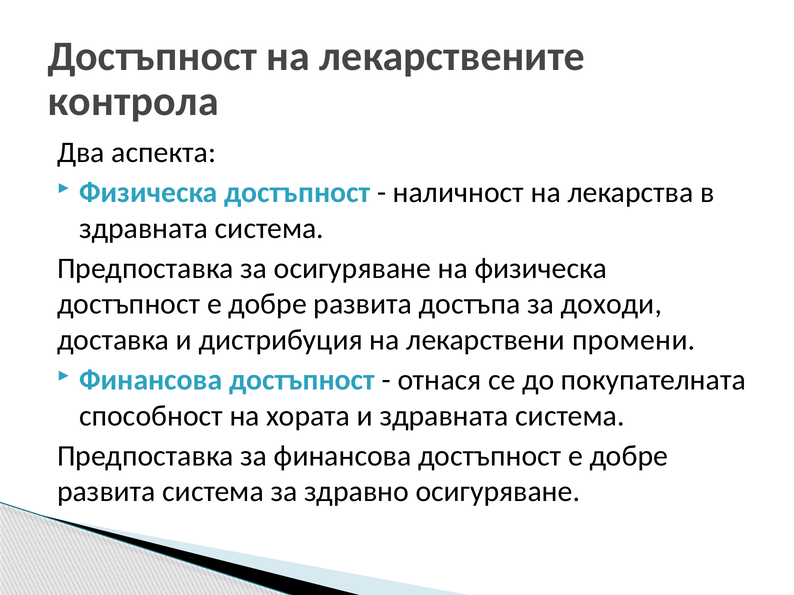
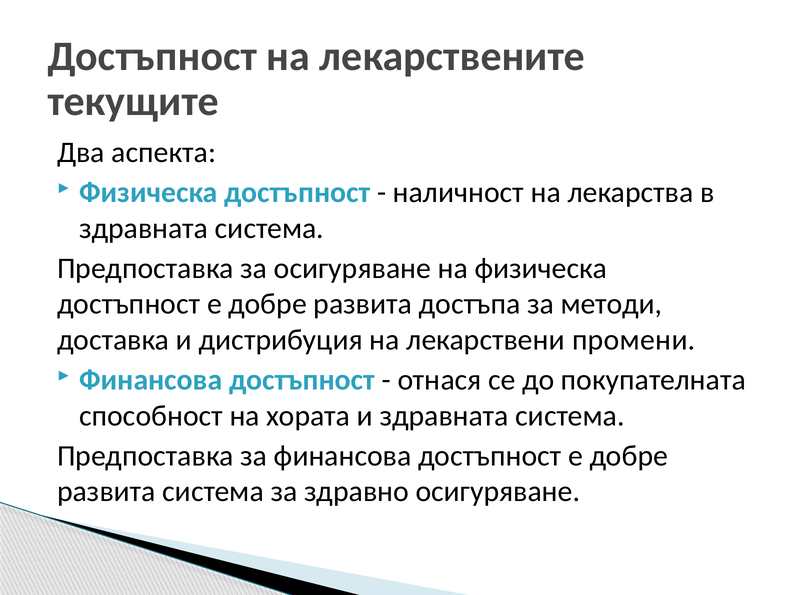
контрола: контрола -> текущите (133, 102)
доходи: доходи -> методи (611, 304)
